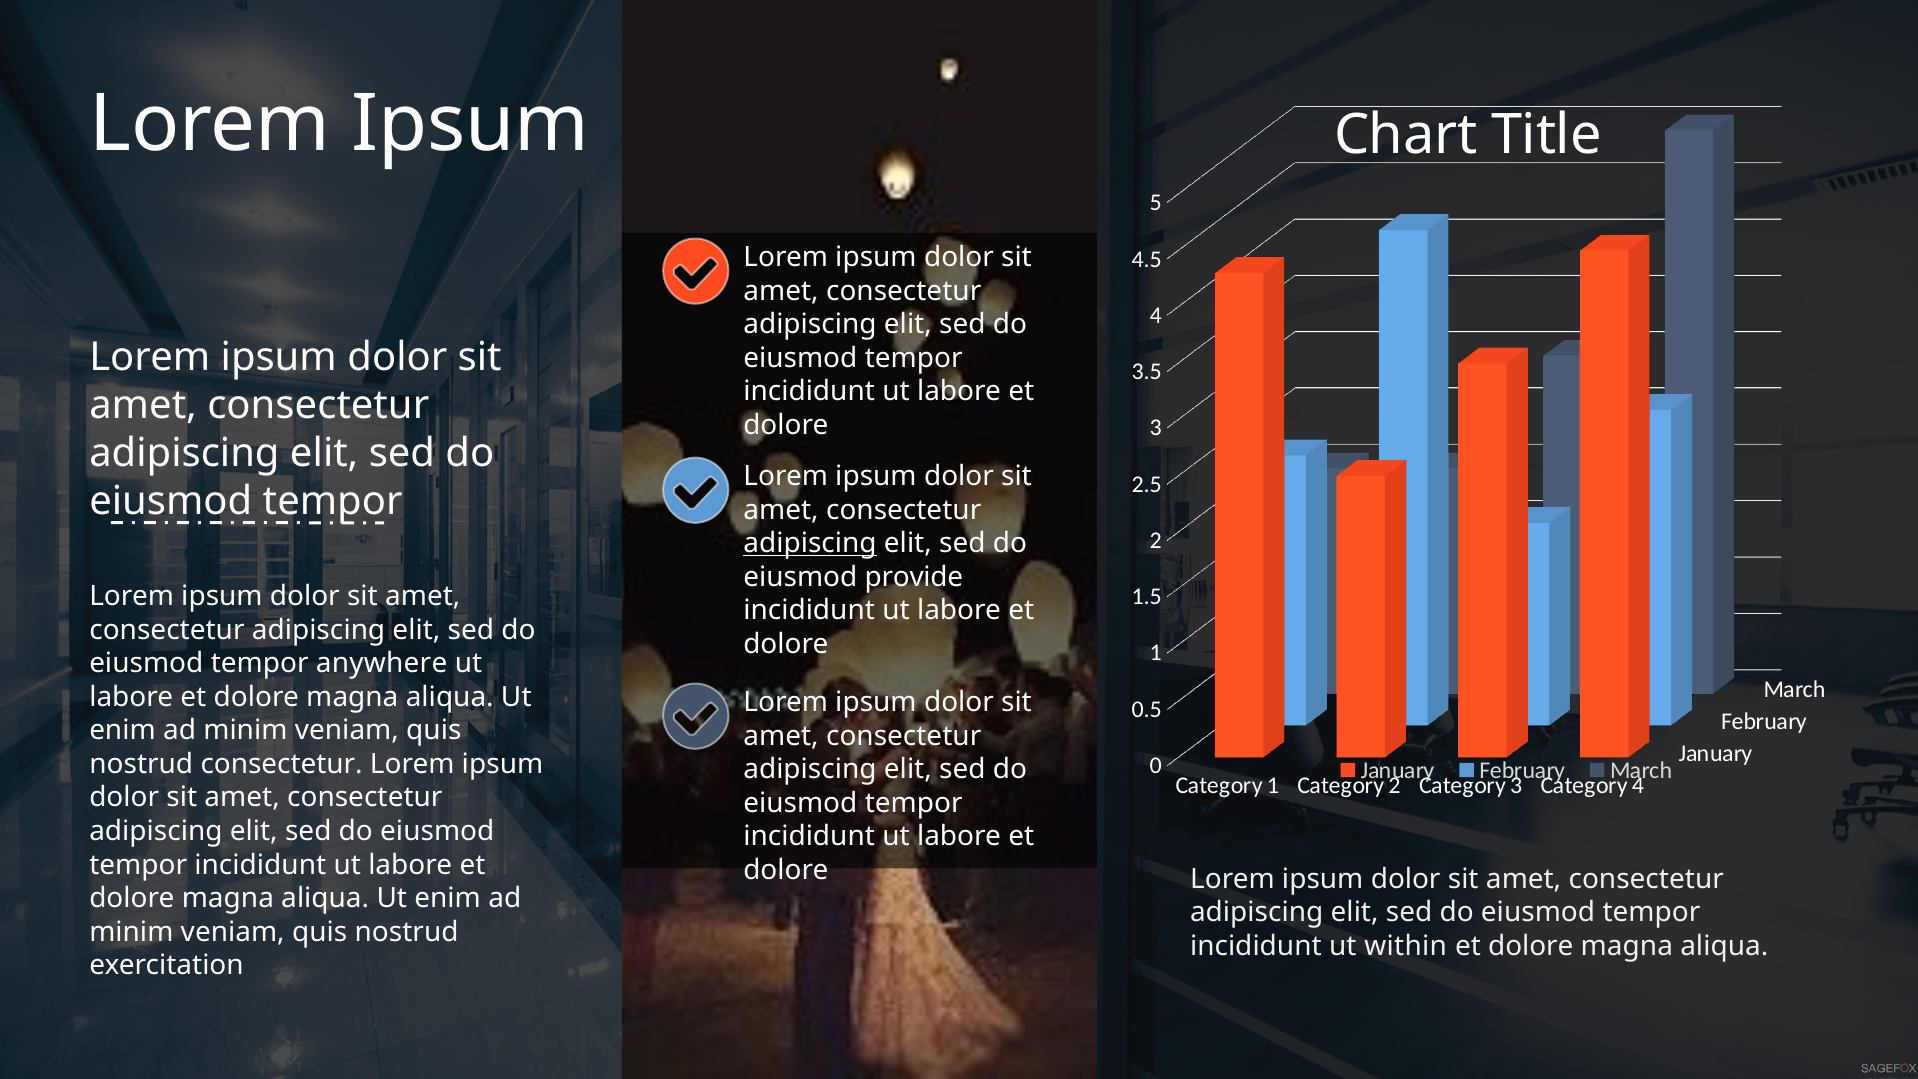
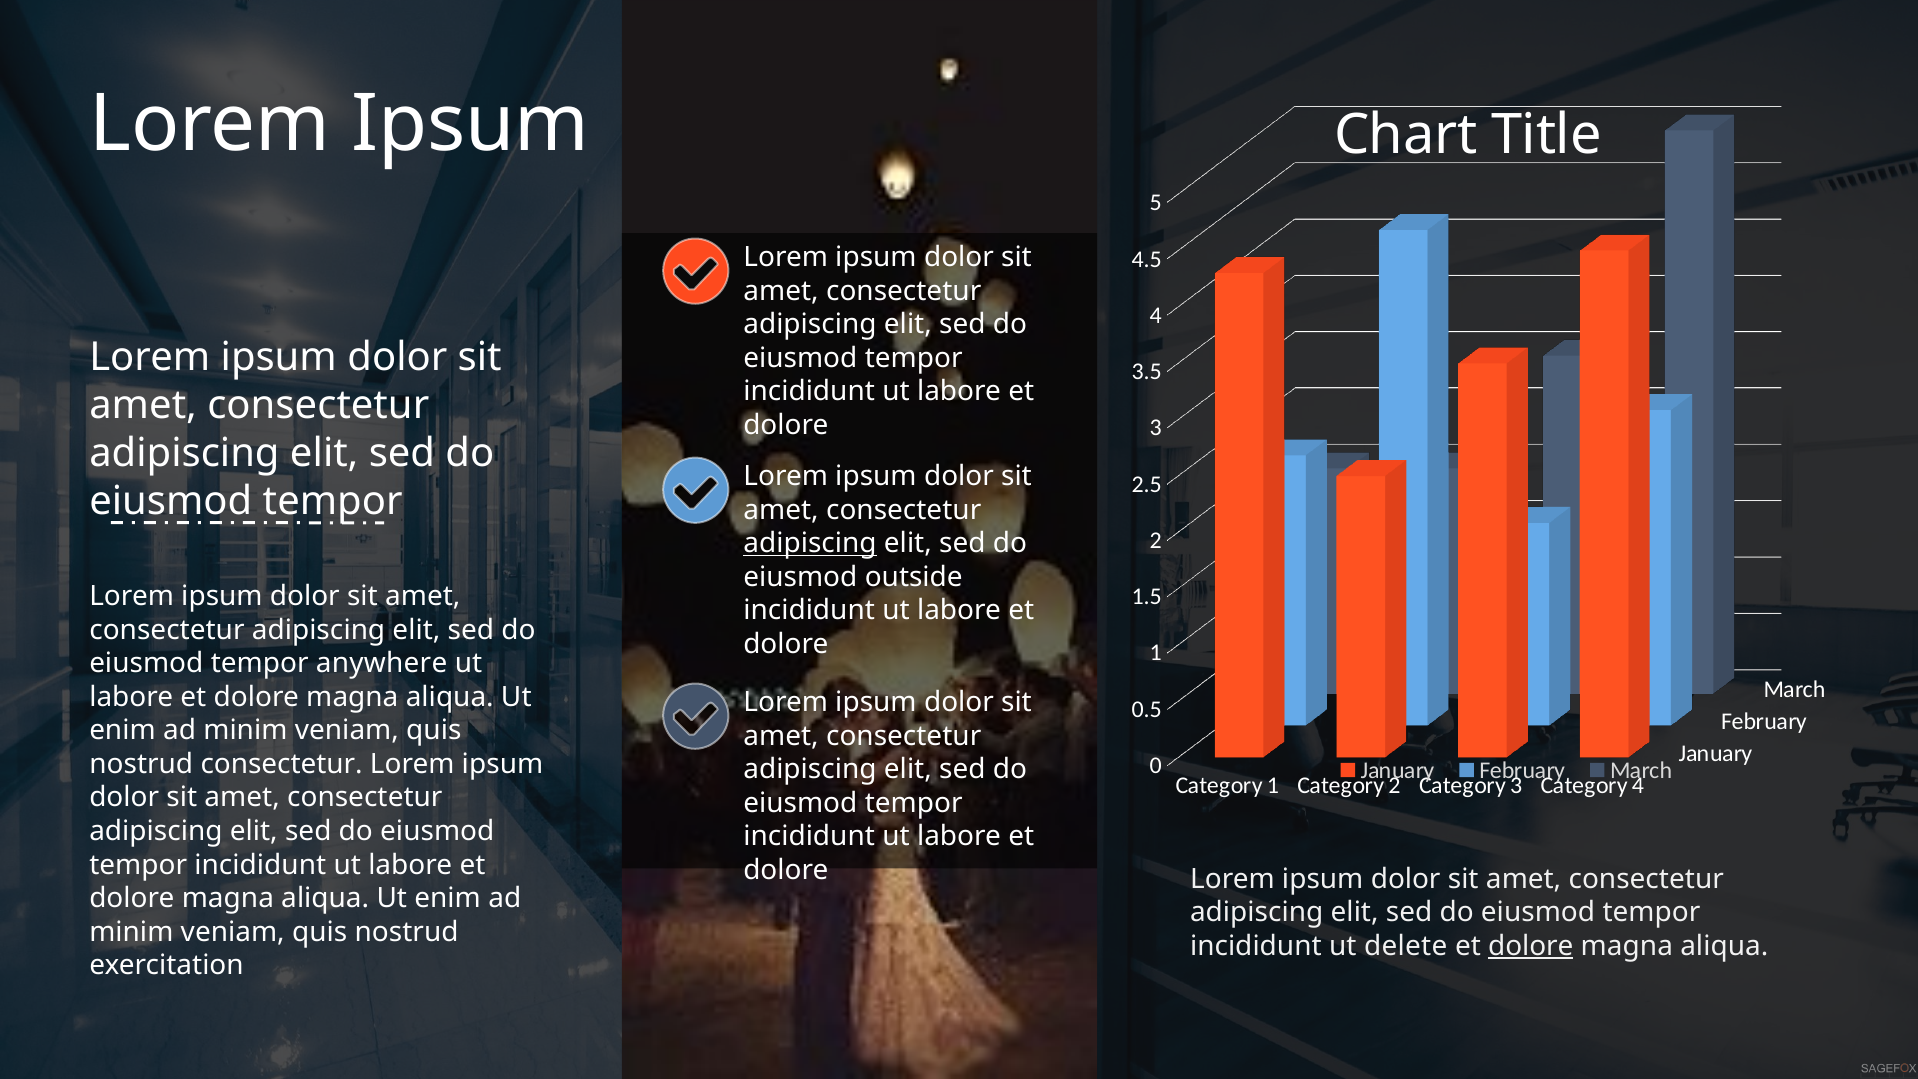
provide: provide -> outside (914, 577)
within: within -> delete (1406, 946)
dolore underline: none -> present (1531, 946)
